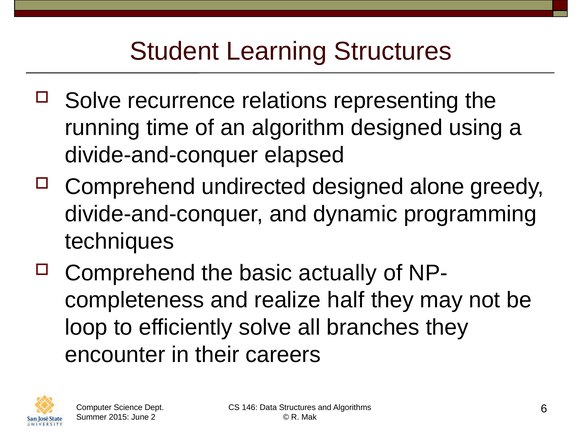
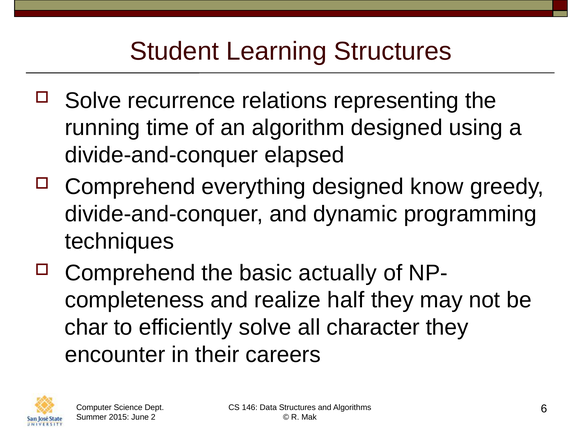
undirected: undirected -> everything (254, 187)
alone: alone -> know (437, 187)
loop: loop -> char (86, 327)
branches: branches -> character (373, 327)
